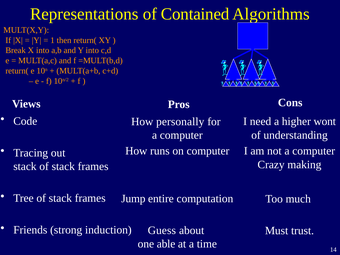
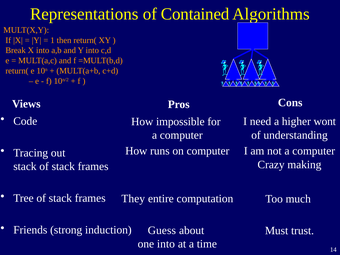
personally: personally -> impossible (180, 122)
Jump: Jump -> They (133, 199)
one able: able -> into (166, 244)
